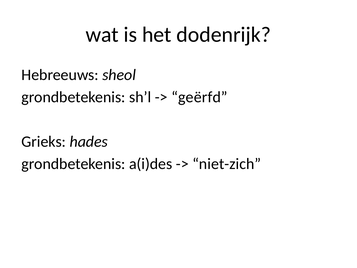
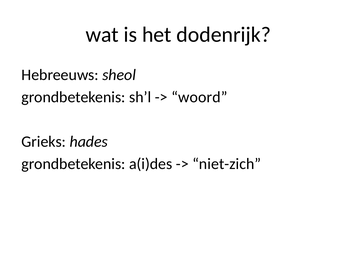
geërfd: geërfd -> woord (199, 97)
